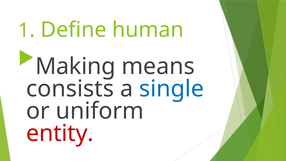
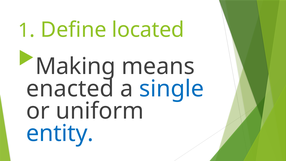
human: human -> located (148, 30)
consists: consists -> enacted (70, 89)
entity colour: red -> blue (60, 133)
